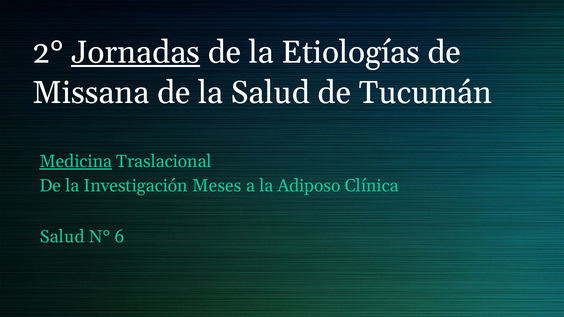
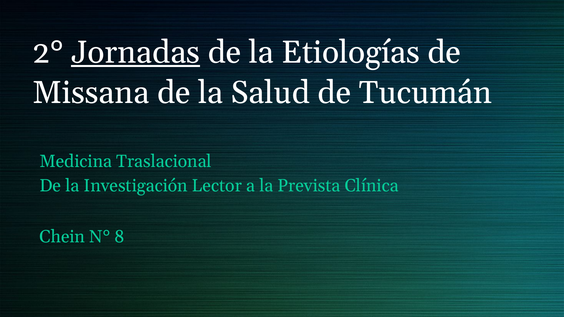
Medicina underline: present -> none (76, 162)
Meses: Meses -> Lector (217, 186)
Adiposo: Adiposo -> Prevista (309, 186)
Salud: Salud -> Chein (62, 237)
6: 6 -> 8 (119, 237)
